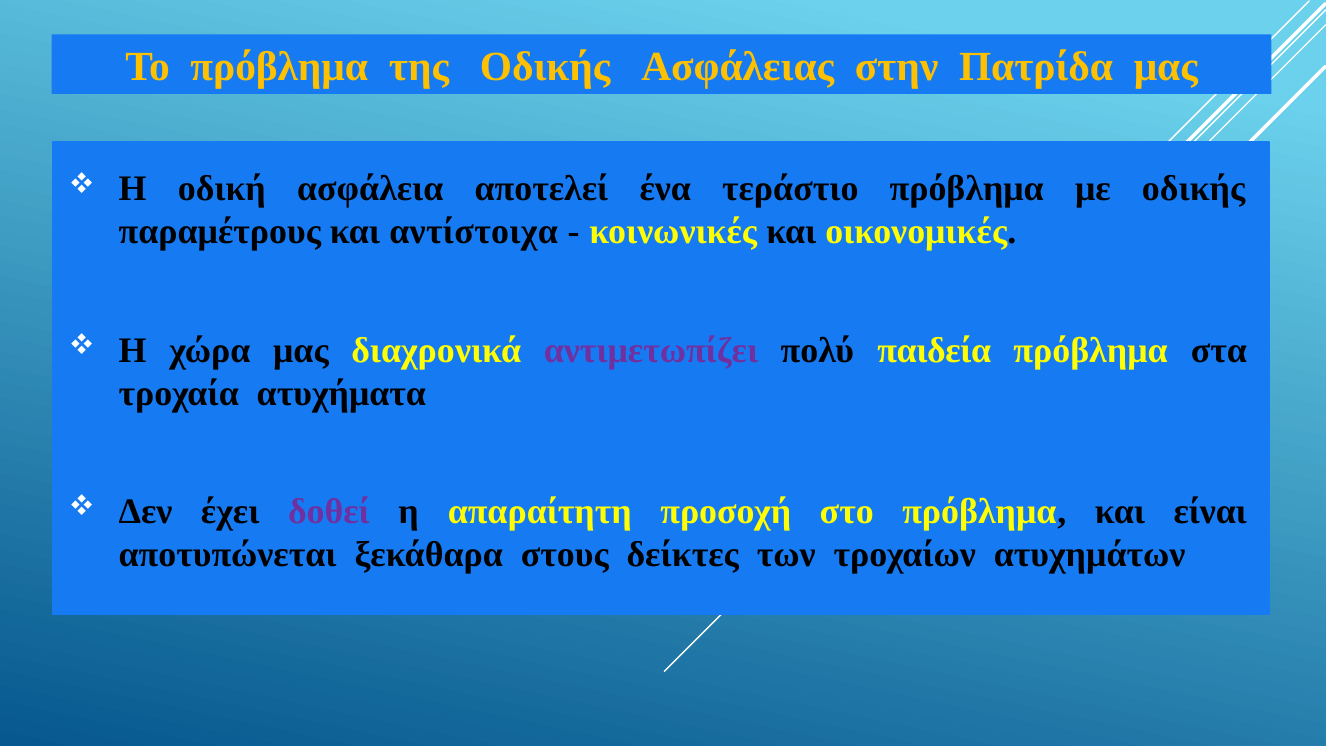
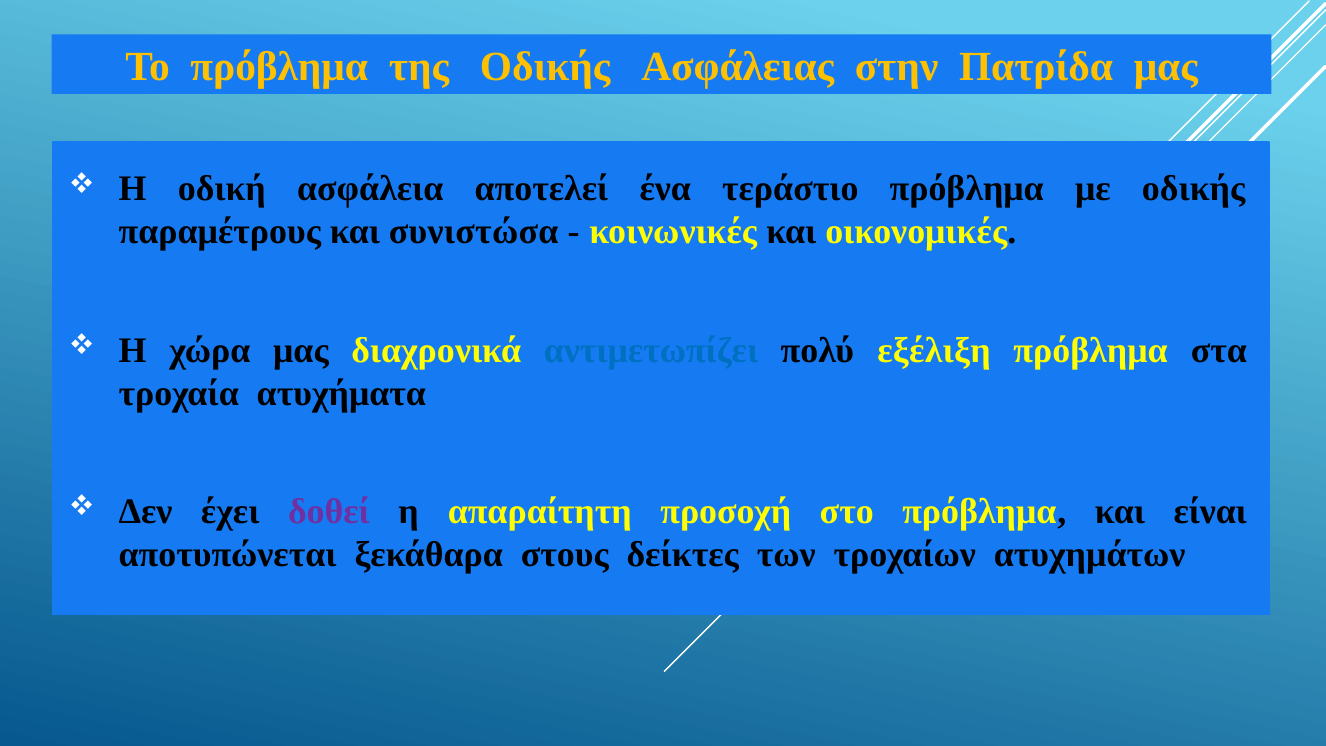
αντίστοιχα: αντίστοιχα -> συνιστώσα (474, 232)
αντιμετωπίζει colour: purple -> blue (651, 350)
παιδεία: παιδεία -> εξέλιξη (934, 350)
